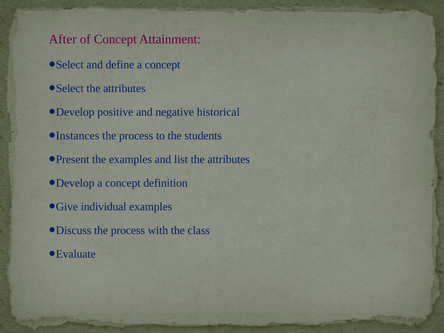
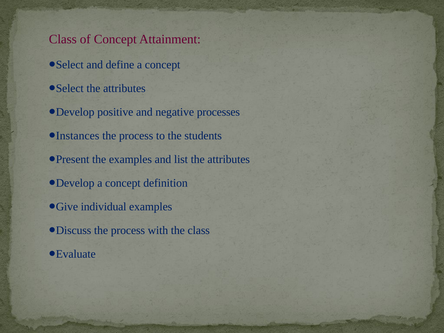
After: After -> Class (63, 39)
historical: historical -> processes (218, 112)
